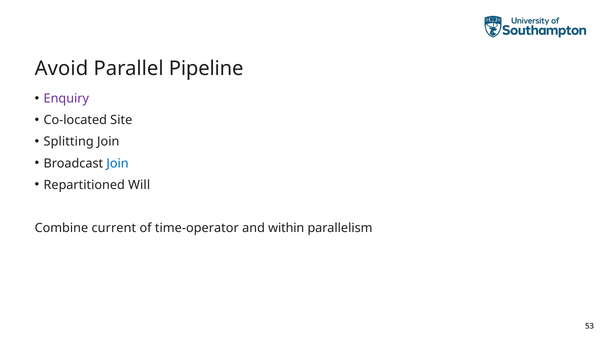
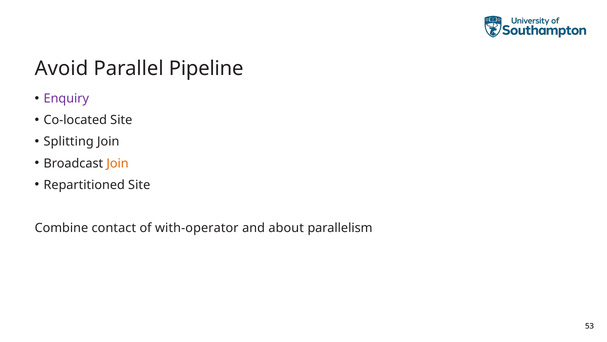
Join colour: blue -> orange (118, 163)
Repartitioned Will: Will -> Site (139, 185)
current: current -> contact (114, 228)
time-operator: time-operator -> with-operator (197, 228)
within: within -> about (286, 228)
